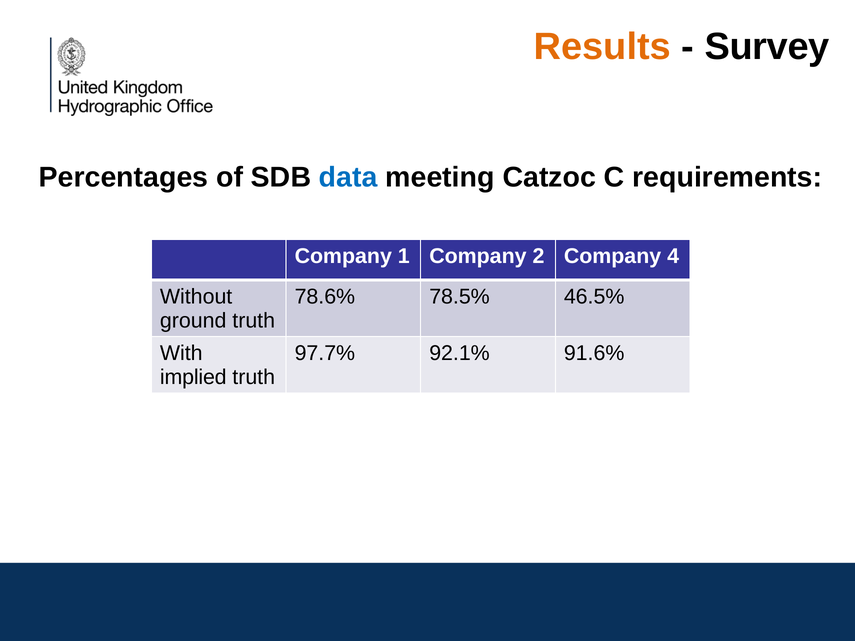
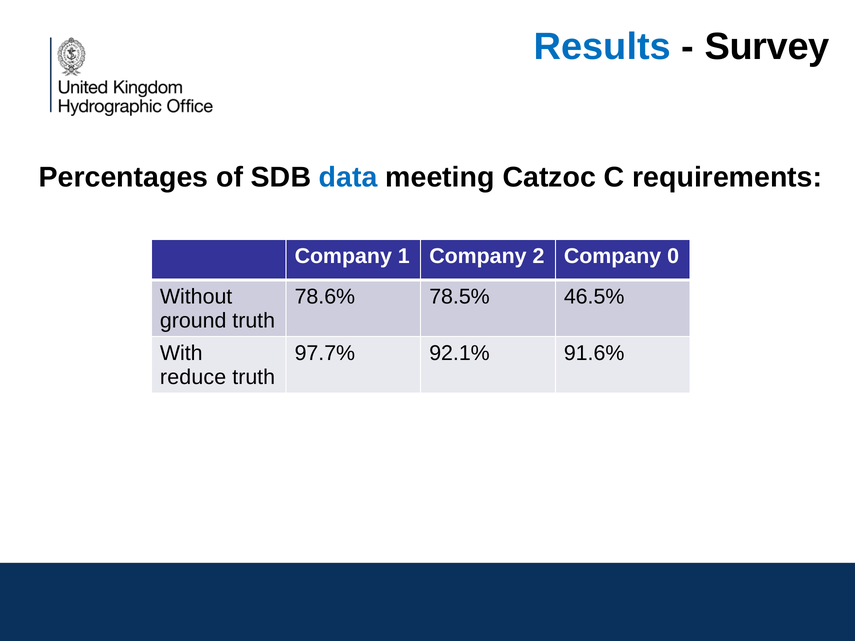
Results colour: orange -> blue (602, 47)
4: 4 -> 0 (673, 256)
implied: implied -> reduce (193, 377)
